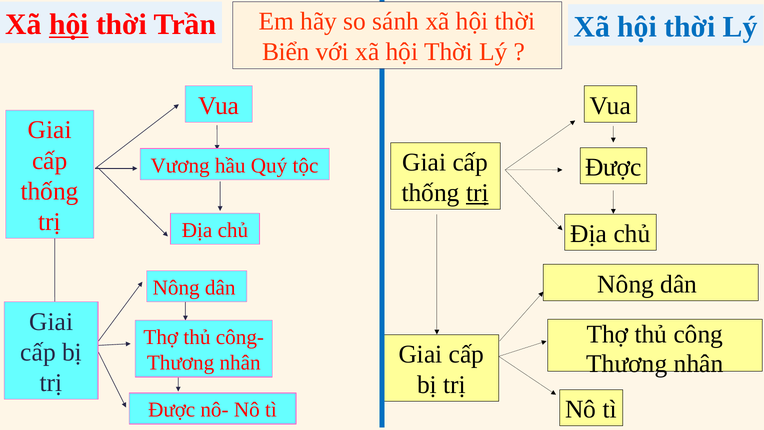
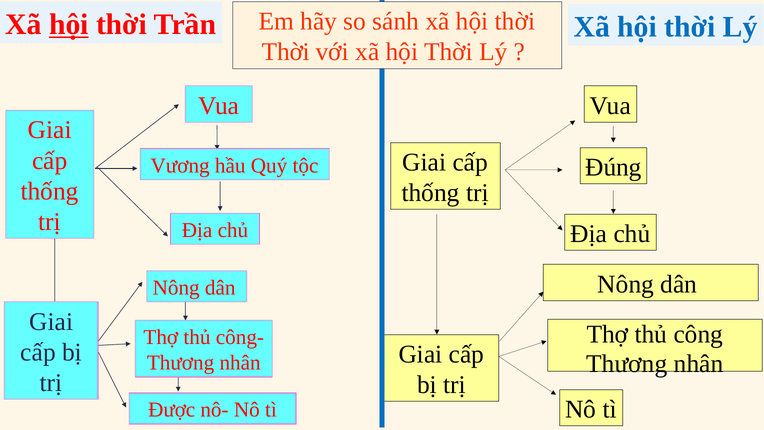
Biển: Biển -> Thời (286, 52)
Được: Được -> Đúng (613, 167)
trị underline: present -> none (477, 193)
